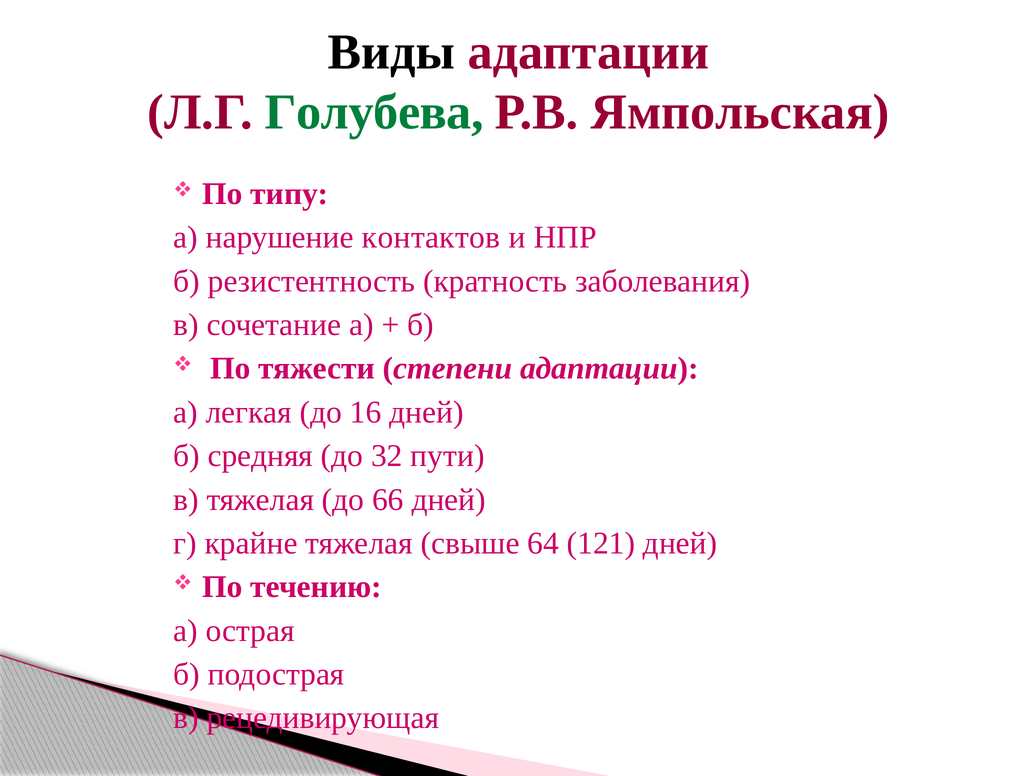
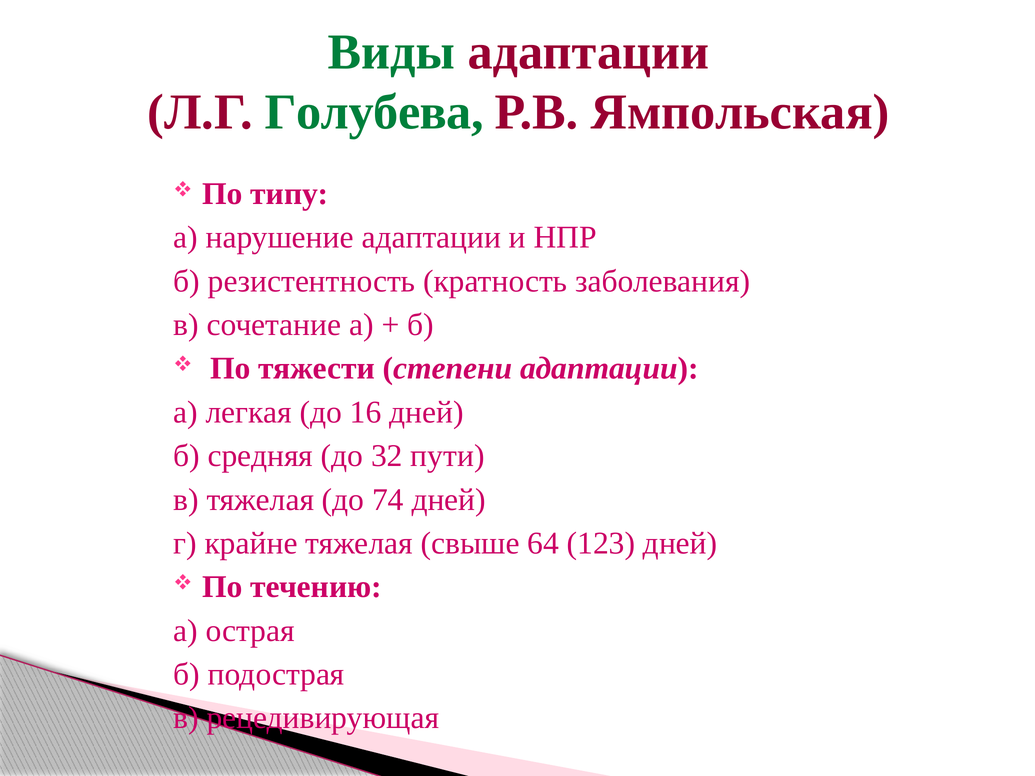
Виды colour: black -> green (391, 52)
нарушение контактов: контактов -> адаптации (431, 238)
66: 66 -> 74 (388, 500)
121: 121 -> 123 (601, 543)
